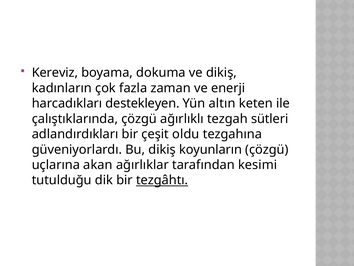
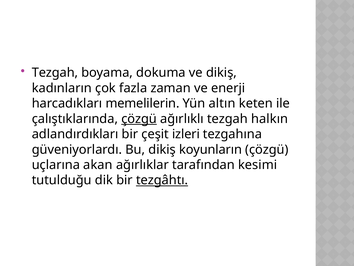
Kereviz: Kereviz -> Tezgah (55, 73)
destekleyen: destekleyen -> memelilerin (142, 103)
çözgü underline: none -> present (139, 119)
sütleri: sütleri -> halkın (270, 119)
oldu: oldu -> izleri (186, 134)
